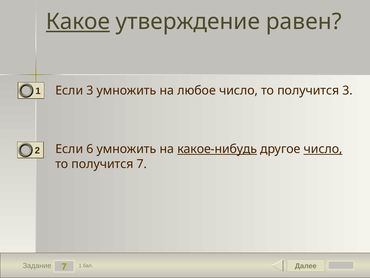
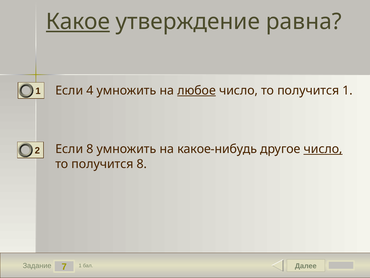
равен: равен -> равна (304, 22)
Если 3: 3 -> 4 (90, 90)
любое underline: none -> present (197, 90)
получится 3: 3 -> 1 (348, 90)
Если 6: 6 -> 8 (90, 149)
какое-нибудь underline: present -> none (217, 149)
получится 7: 7 -> 8 (142, 164)
